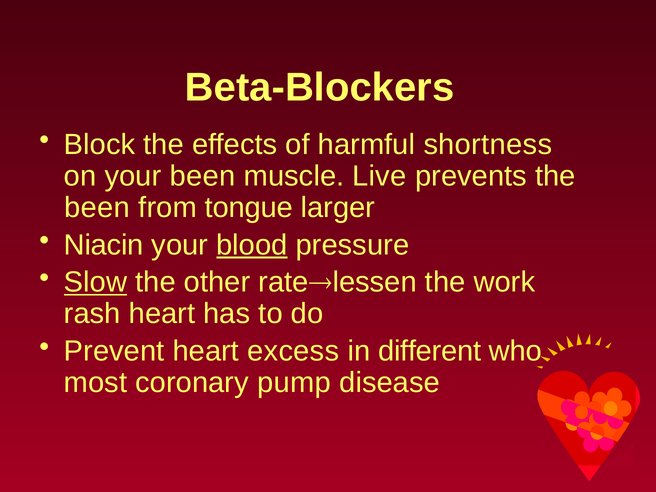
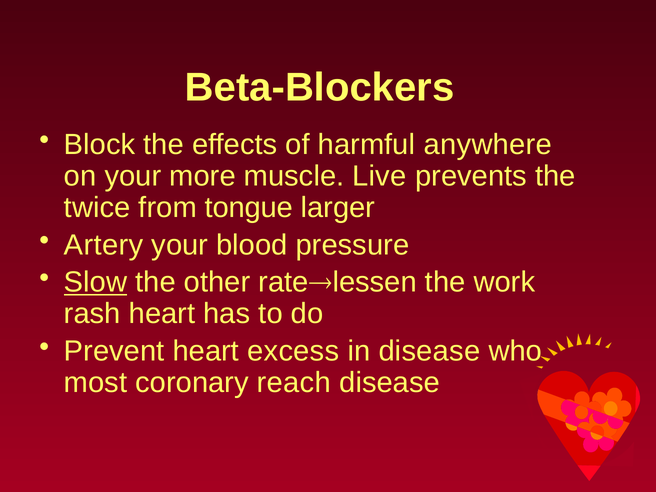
shortness: shortness -> anywhere (488, 145)
your been: been -> more (203, 176)
been: been -> twice (97, 208)
Niacin: Niacin -> Artery (104, 245)
blood underline: present -> none (252, 245)
in different: different -> disease (429, 351)
pump: pump -> reach (294, 383)
